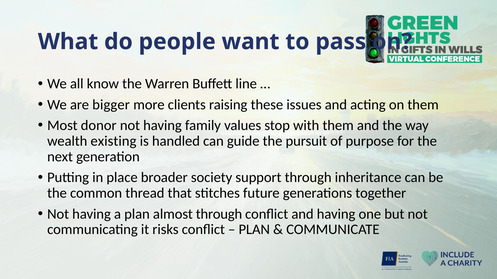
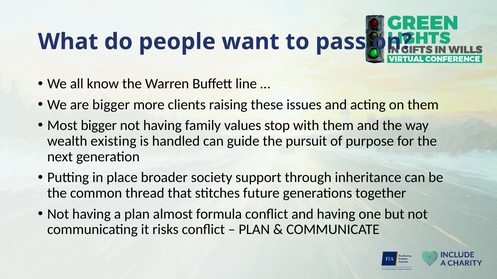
Most donor: donor -> bigger (99, 126)
almost through: through -> formula (219, 214)
